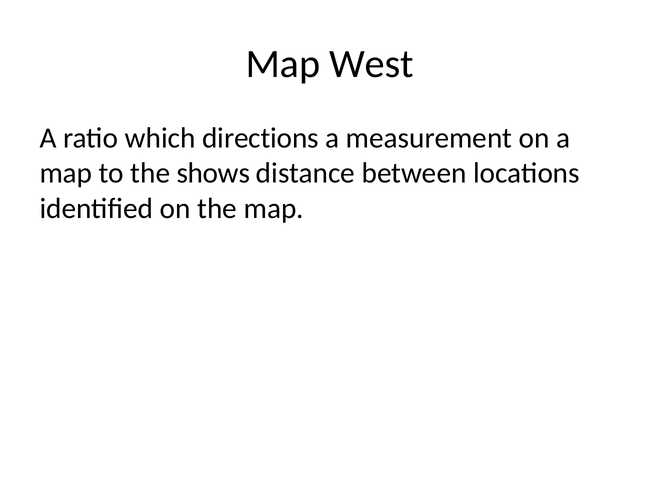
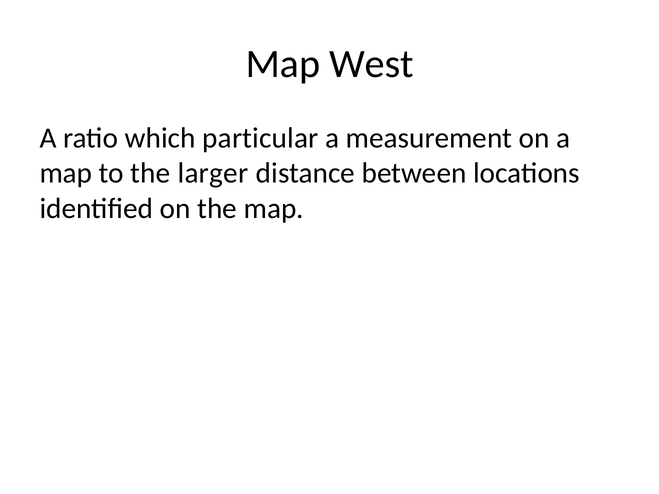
directions: directions -> particular (260, 138)
shows: shows -> larger (213, 173)
